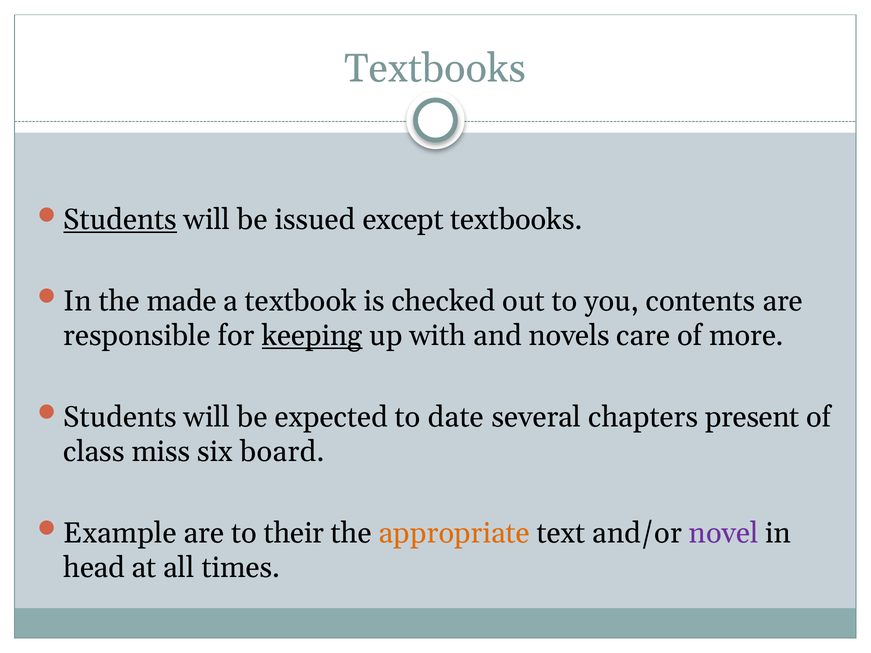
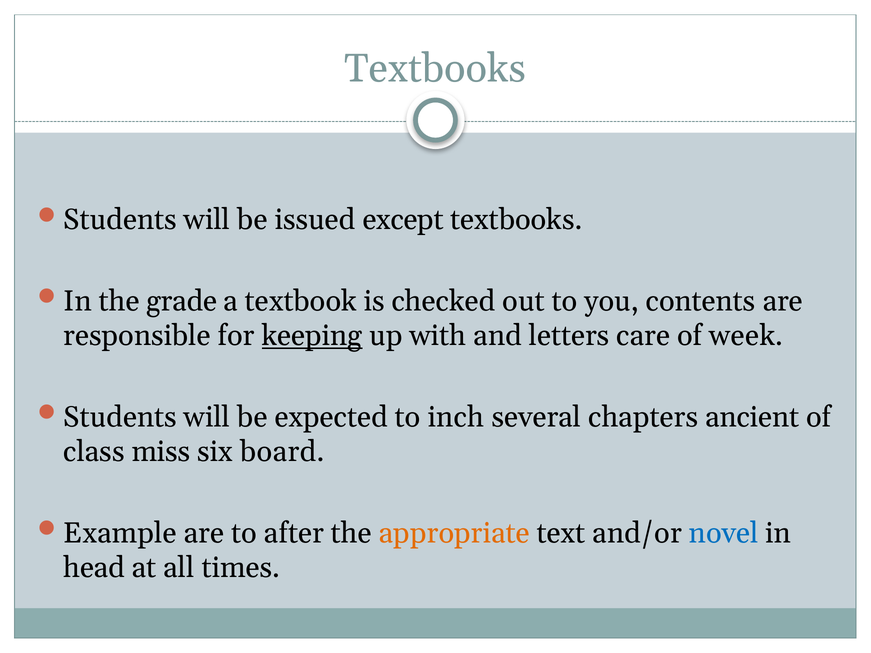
Students underline: present -> none (120, 220)
made: made -> grade (182, 301)
novels: novels -> letters (569, 336)
more: more -> week (746, 336)
date: date -> inch (456, 417)
present: present -> ancient (752, 417)
their: their -> after (294, 533)
novel colour: purple -> blue (724, 533)
